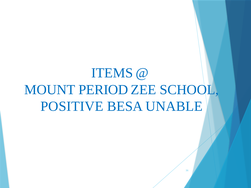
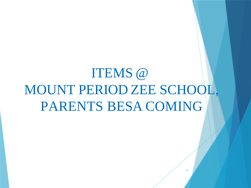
POSITIVE: POSITIVE -> PARENTS (72, 107)
UNABLE: UNABLE -> COMING (174, 107)
